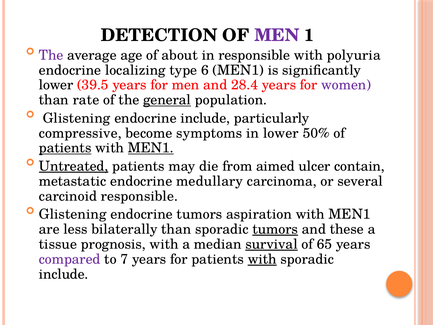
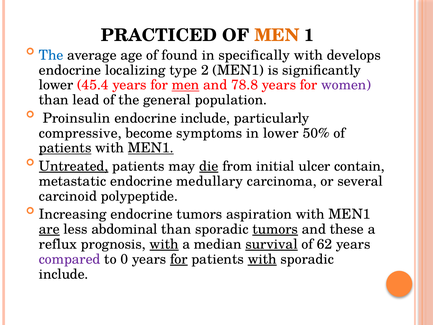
DETECTION: DETECTION -> PRACTICED (159, 35)
MEN colour: purple -> orange (277, 35)
The colour: purple -> blue (51, 55)
about: about -> found (180, 55)
in responsible: responsible -> specifically (254, 55)
polyuria: polyuria -> develops (354, 55)
6: 6 -> 2 (205, 70)
39.5: 39.5 -> 45.4 (93, 85)
men underline: none -> present (186, 85)
28.4: 28.4 -> 78.8 (245, 85)
rate: rate -> lead (86, 100)
general underline: present -> none (167, 100)
Glistening: Glistening -> Proinsulin (77, 118)
die underline: none -> present (209, 166)
aimed: aimed -> initial (275, 166)
carcinoid responsible: responsible -> polypeptide (139, 196)
Glistening: Glistening -> Increasing (73, 214)
are underline: none -> present (49, 229)
bilaterally: bilaterally -> abdominal (125, 229)
tissue: tissue -> reflux (58, 244)
with underline: none -> present (164, 244)
65: 65 -> 62 (325, 244)
7: 7 -> 0 (124, 259)
for underline: none -> present (179, 259)
